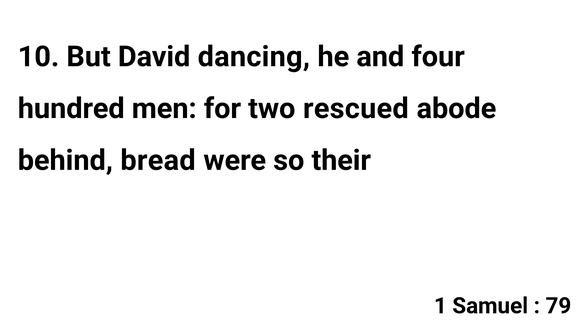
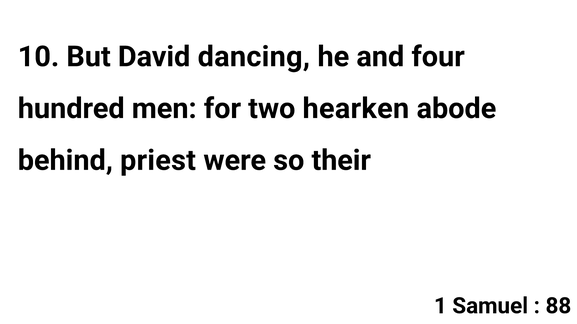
rescued: rescued -> hearken (356, 109)
bread: bread -> priest (158, 161)
79: 79 -> 88 (558, 306)
